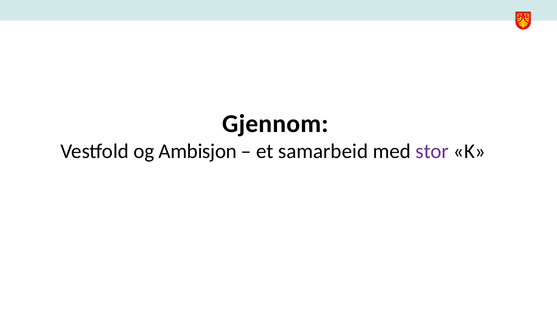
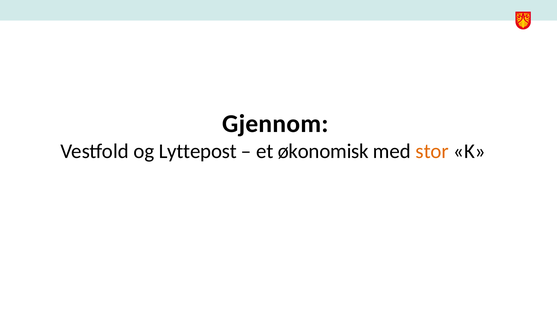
Ambisjon: Ambisjon -> Lyttepost (198, 151)
samarbeid: samarbeid -> økonomisk (323, 151)
stor colour: purple -> orange (432, 151)
